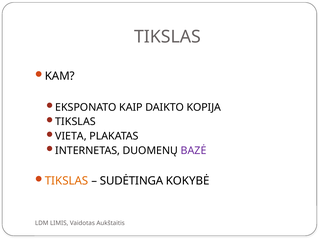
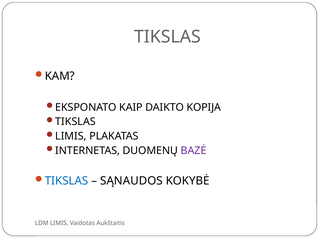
VIETA: VIETA -> LIMIS (71, 136)
TIKSLAS colour: orange -> blue (67, 181)
SUDĖTINGA: SUDĖTINGA -> SĄNAUDOS (131, 181)
